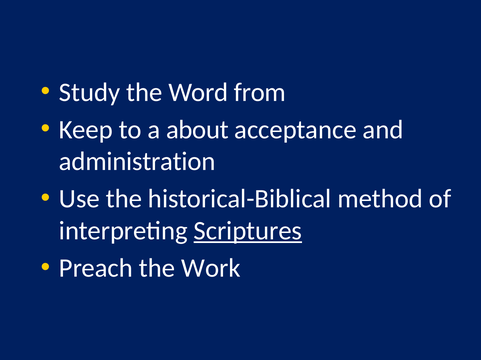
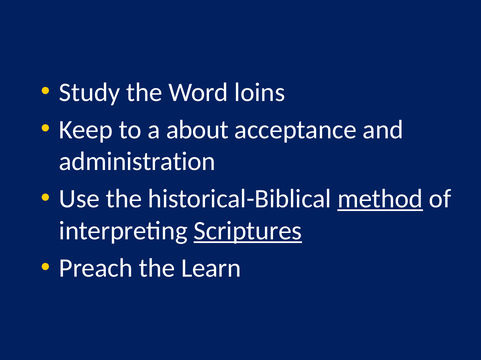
from: from -> loins (260, 92)
method underline: none -> present (380, 199)
Work: Work -> Learn (211, 269)
